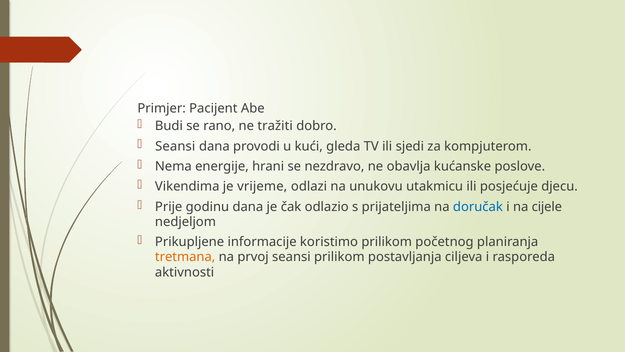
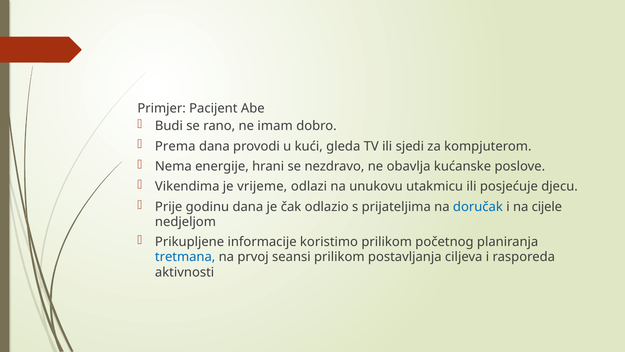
tražiti: tražiti -> imam (275, 126)
Seansi: Seansi -> Prema (175, 146)
tretmana colour: orange -> blue (185, 257)
